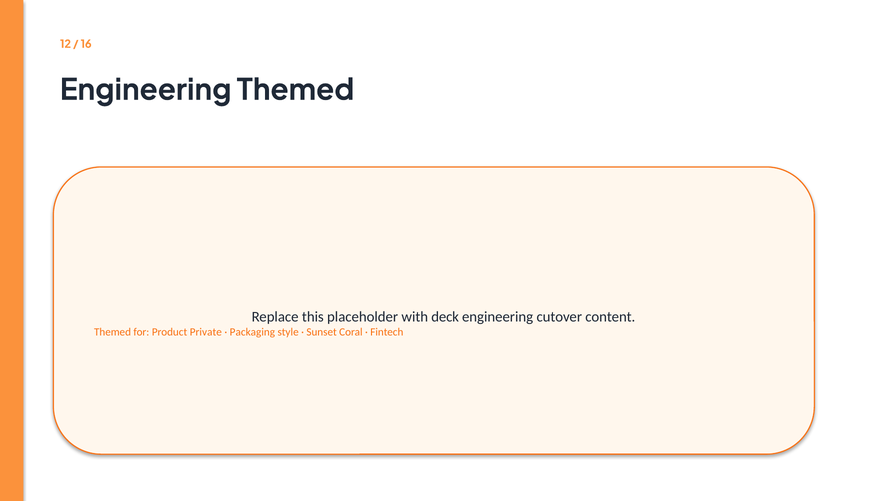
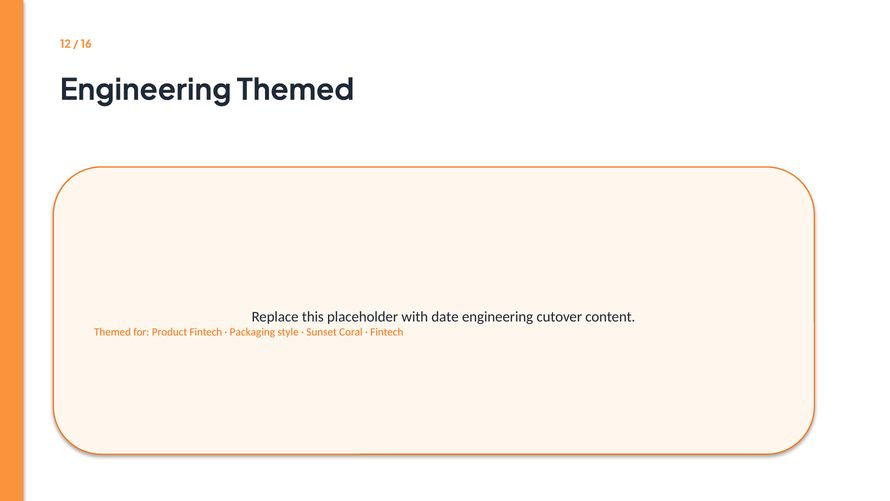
deck: deck -> date (445, 316)
Product Private: Private -> Fintech (206, 332)
